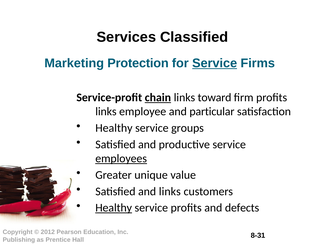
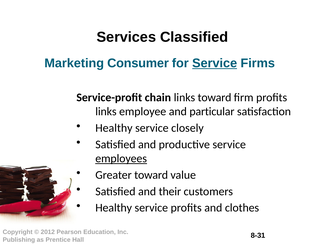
Protection: Protection -> Consumer (138, 63)
chain underline: present -> none (158, 97)
groups: groups -> closely (187, 128)
Greater unique: unique -> toward (151, 175)
and links: links -> their (170, 191)
Healthy underline: present -> none (114, 208)
defects: defects -> clothes (242, 208)
